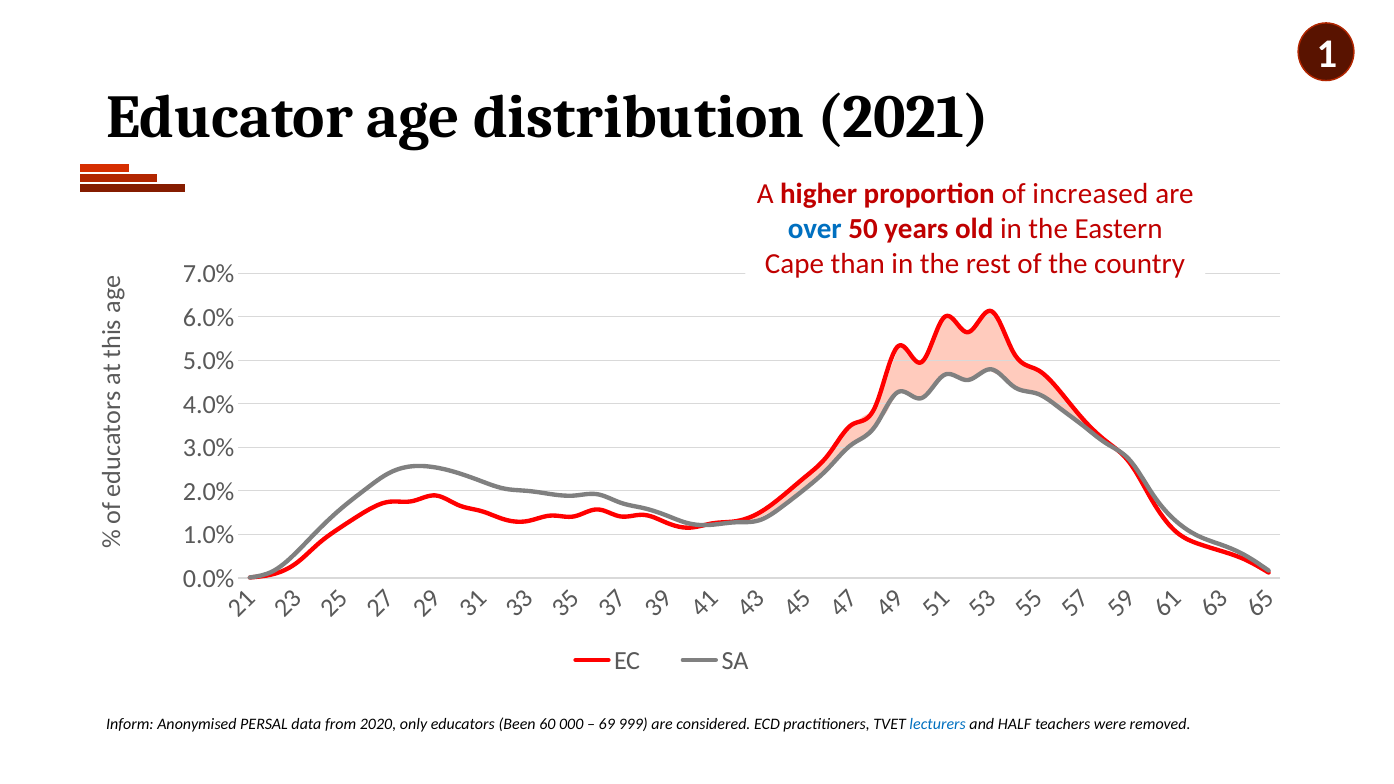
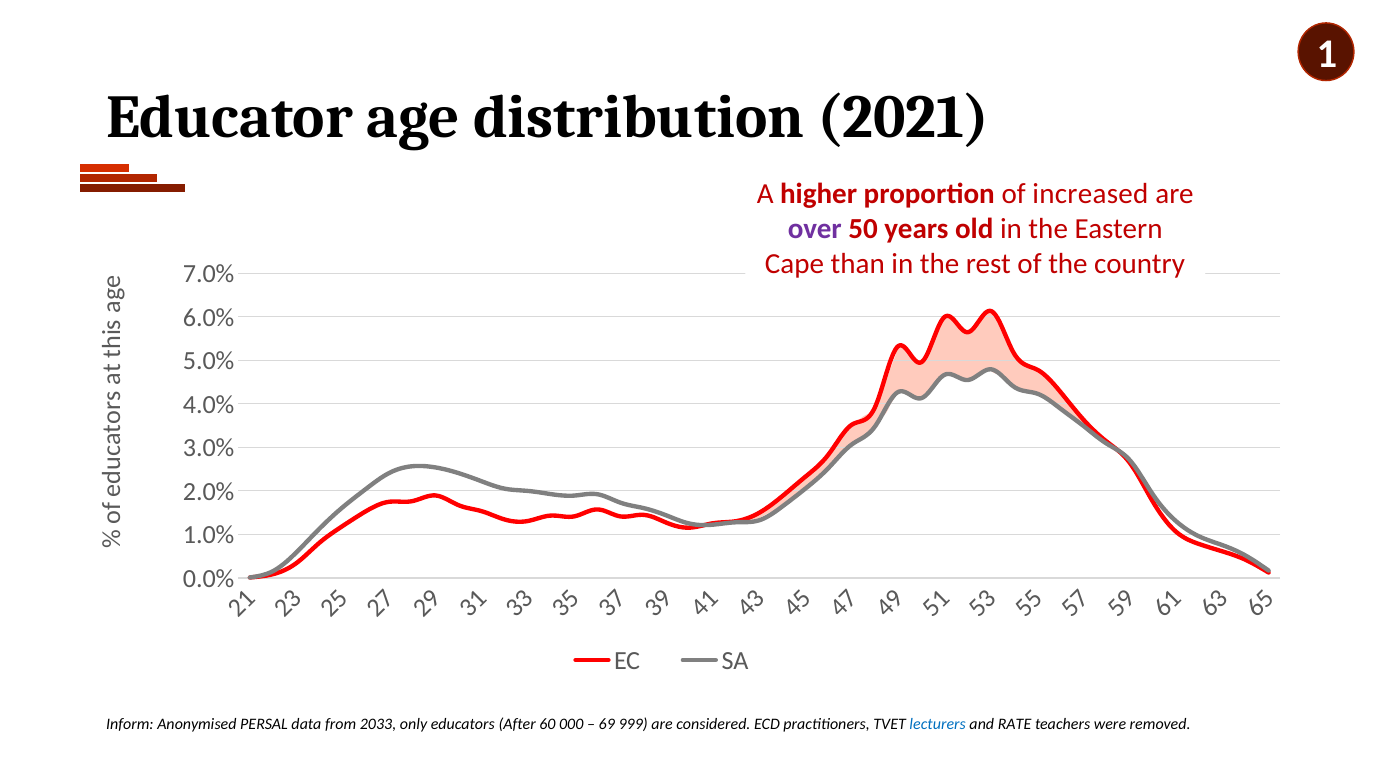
over colour: blue -> purple (815, 229)
2020: 2020 -> 2033 (378, 724)
Been: Been -> After (517, 724)
HALF: HALF -> RATE (1015, 724)
